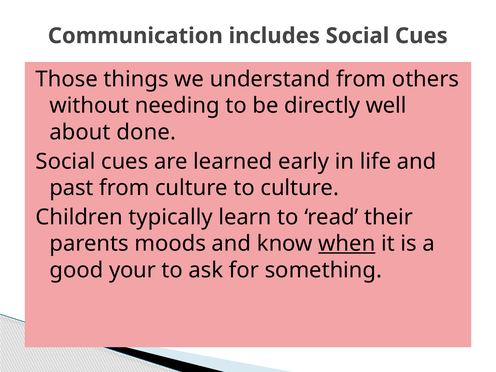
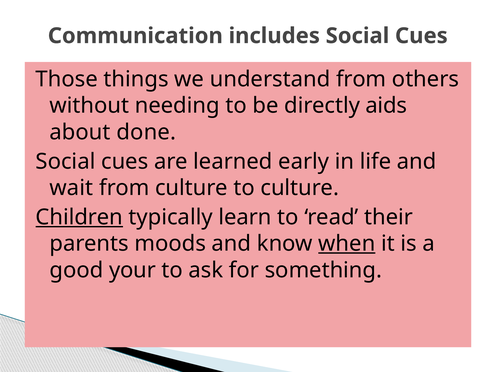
well: well -> aids (386, 106)
past: past -> wait (71, 188)
Children underline: none -> present (79, 217)
